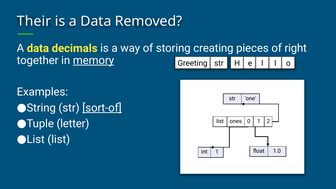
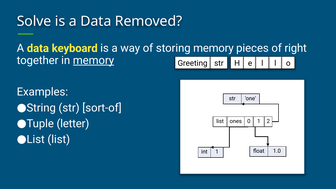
Their: Their -> Solve (34, 21)
decimals: decimals -> keyboard (75, 48)
storing creating: creating -> memory (213, 48)
sort-of underline: present -> none (102, 108)
